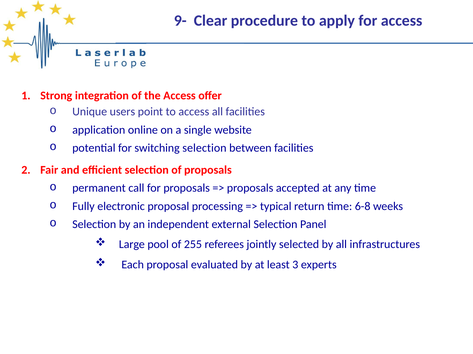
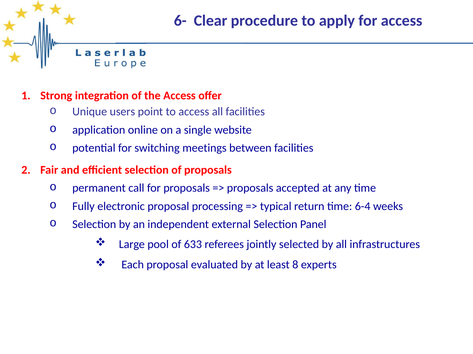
9-: 9- -> 6- (180, 21)
switching selection: selection -> meetings (204, 148)
6-8: 6-8 -> 6-4 (363, 207)
255: 255 -> 633 (193, 245)
3: 3 -> 8 (295, 265)
